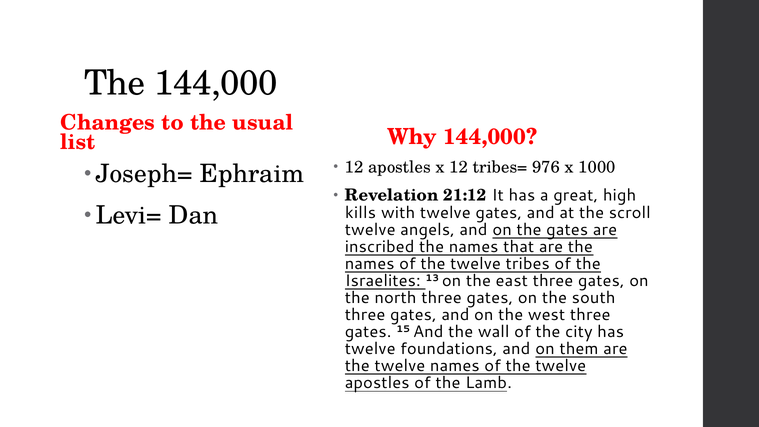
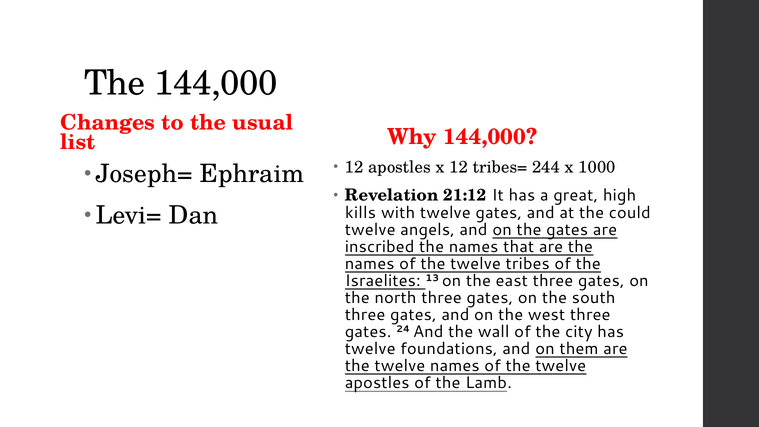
976: 976 -> 244 (546, 167)
scroll: scroll -> could (630, 213)
15: 15 -> 24 (403, 329)
